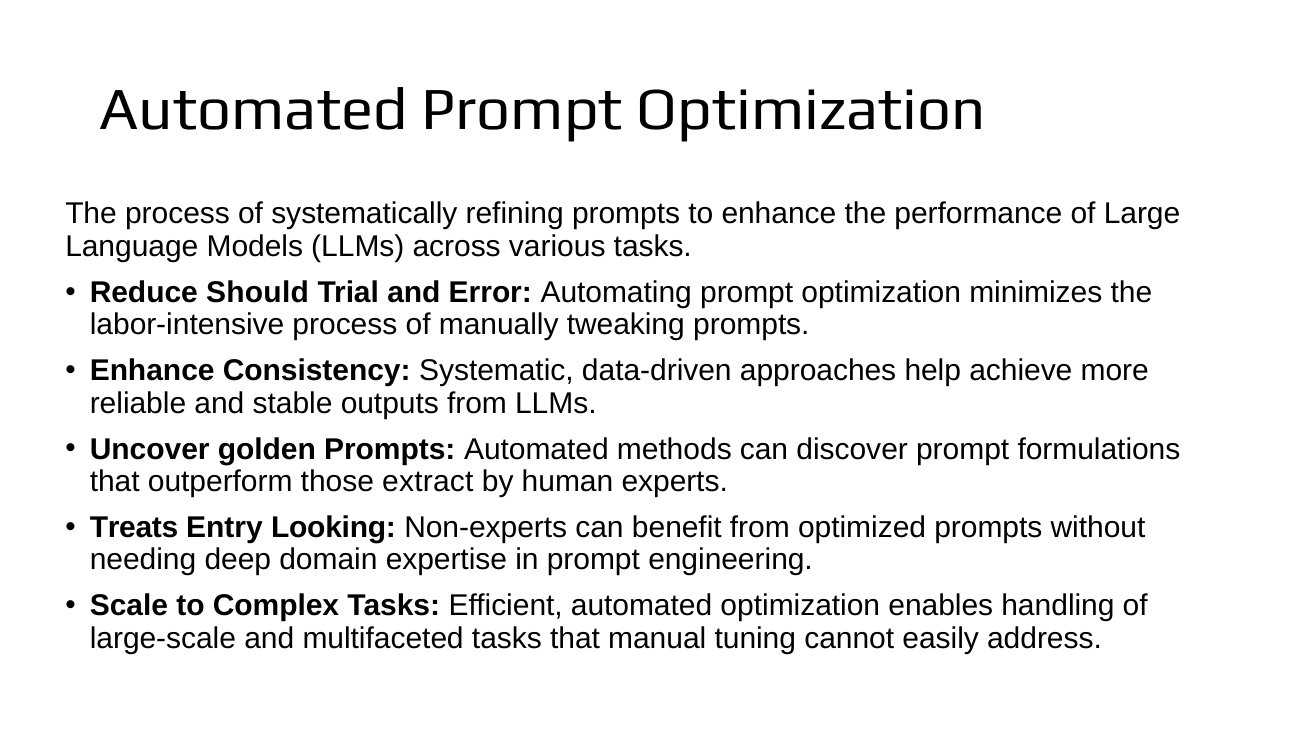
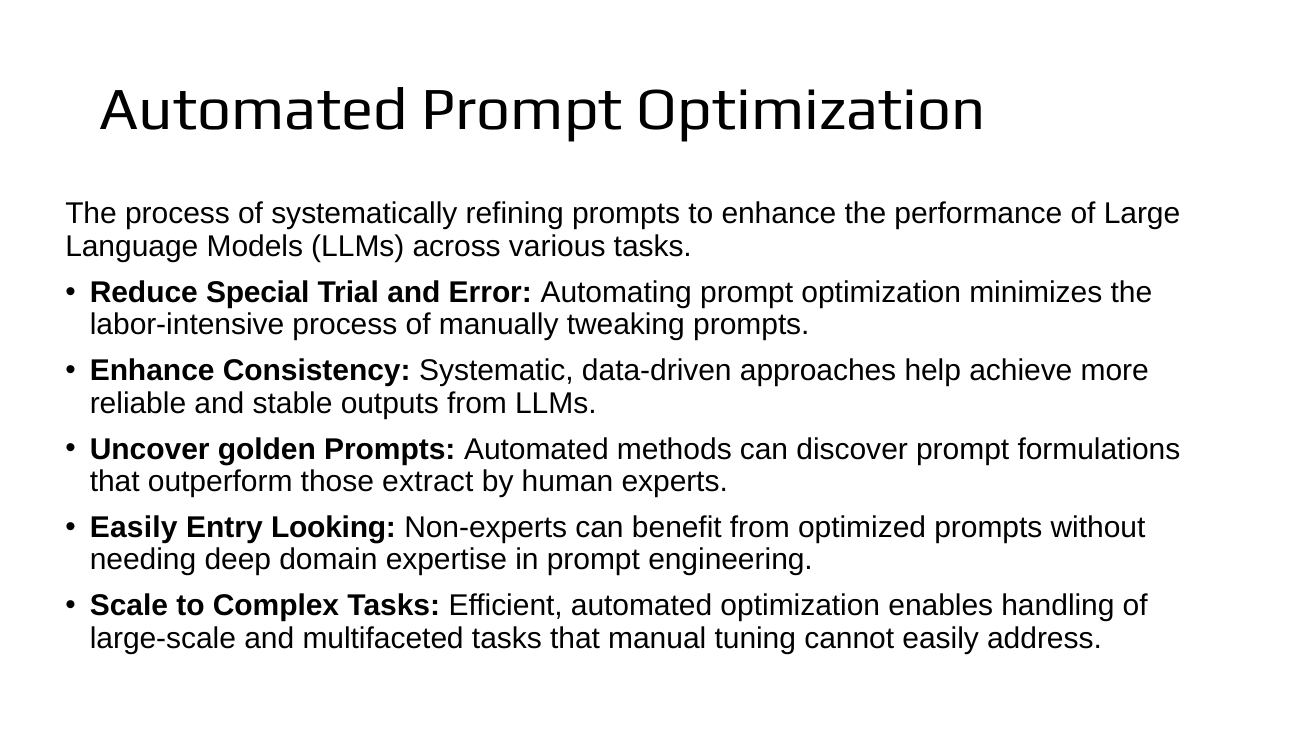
Should: Should -> Special (258, 293)
Treats: Treats -> Easily (134, 528)
